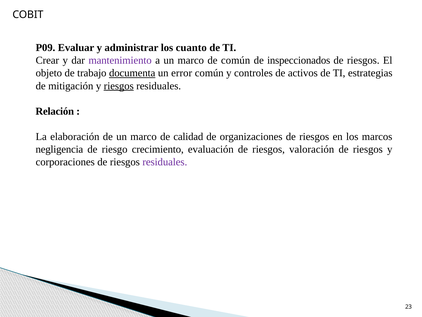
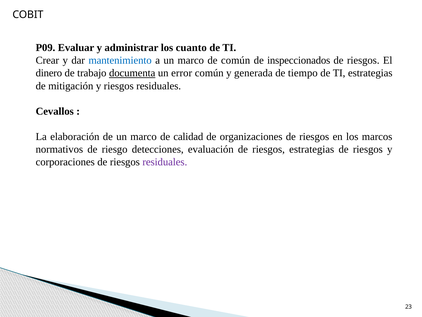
mantenimiento colour: purple -> blue (120, 60)
objeto: objeto -> dinero (49, 73)
controles: controles -> generada (253, 73)
activos: activos -> tiempo (303, 73)
riesgos underline: present -> none (119, 86)
Relación: Relación -> Cevallos (55, 111)
negligencia: negligencia -> normativos (59, 149)
crecimiento: crecimiento -> detecciones (158, 149)
riesgos valoración: valoración -> estrategias (312, 149)
